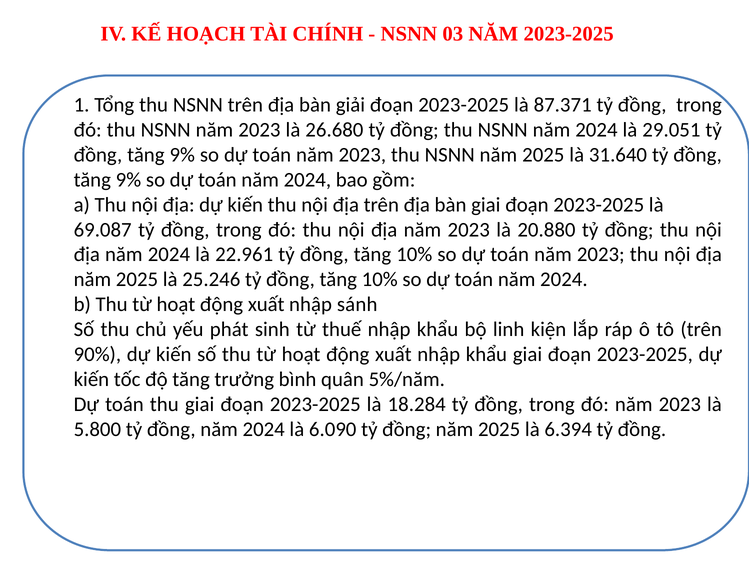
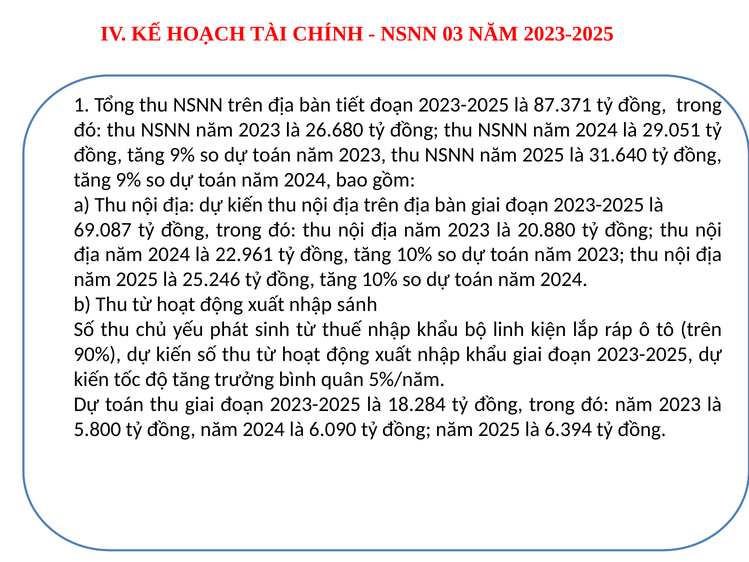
giải: giải -> tiết (350, 105)
